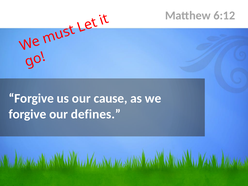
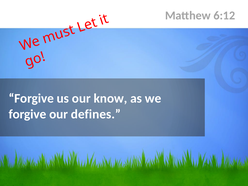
cause: cause -> know (110, 98)
